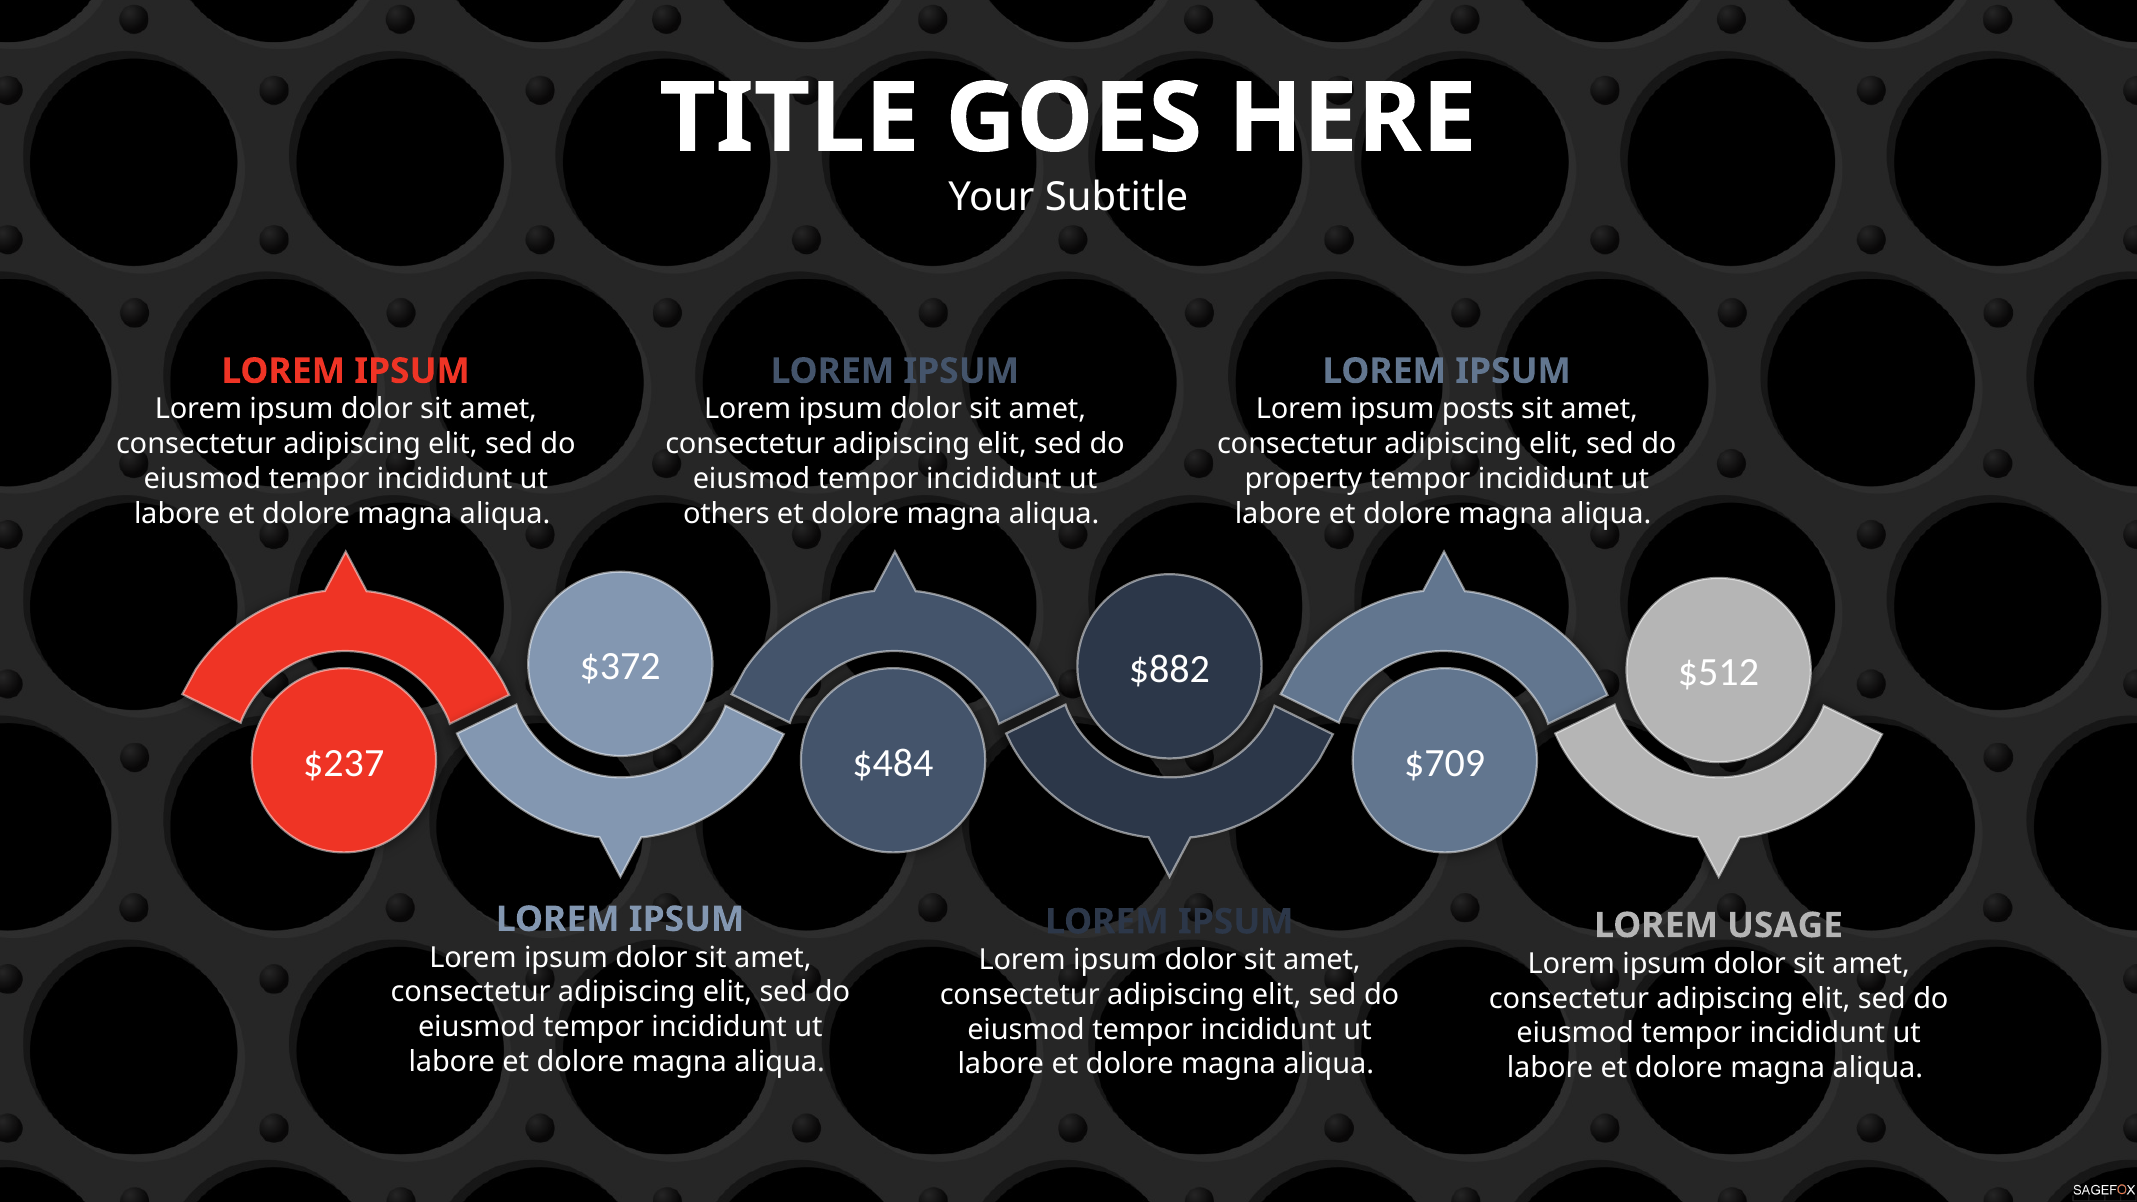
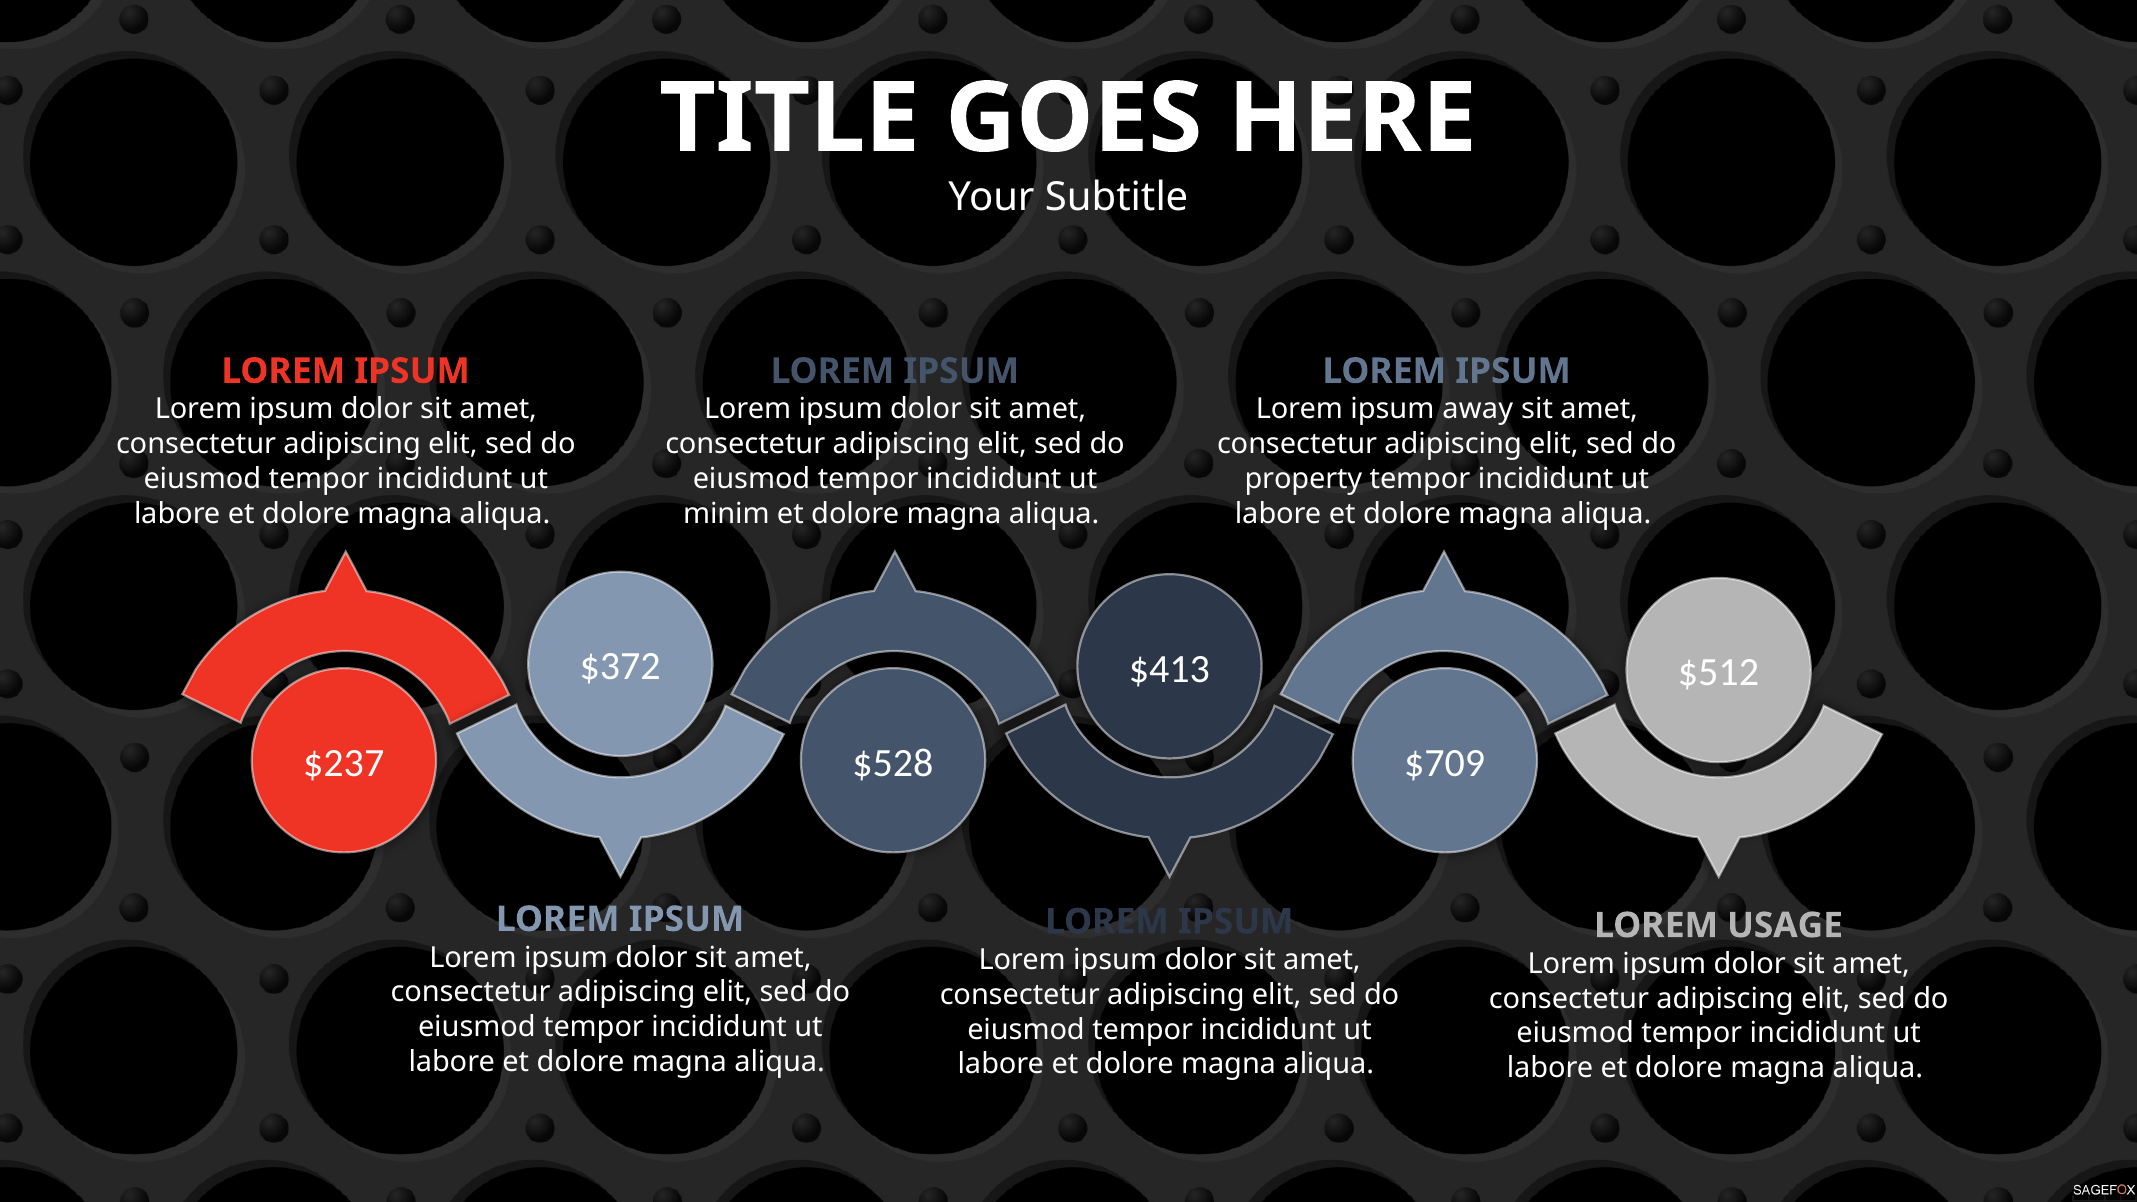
posts: posts -> away (1478, 409)
others: others -> minim (726, 514)
$882: $882 -> $413 (1169, 669)
$484: $484 -> $528 (893, 763)
